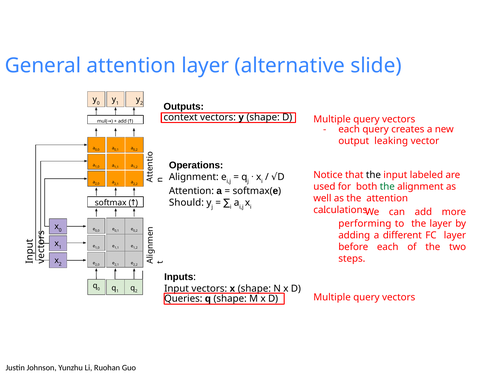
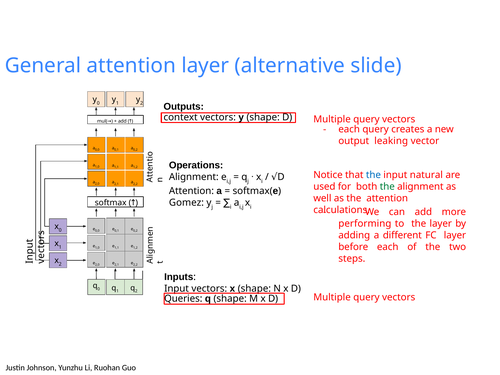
the colour: black -> blue (373, 175)
labeled: labeled -> natural (426, 175)
Should: Should -> Gomez (186, 202)
